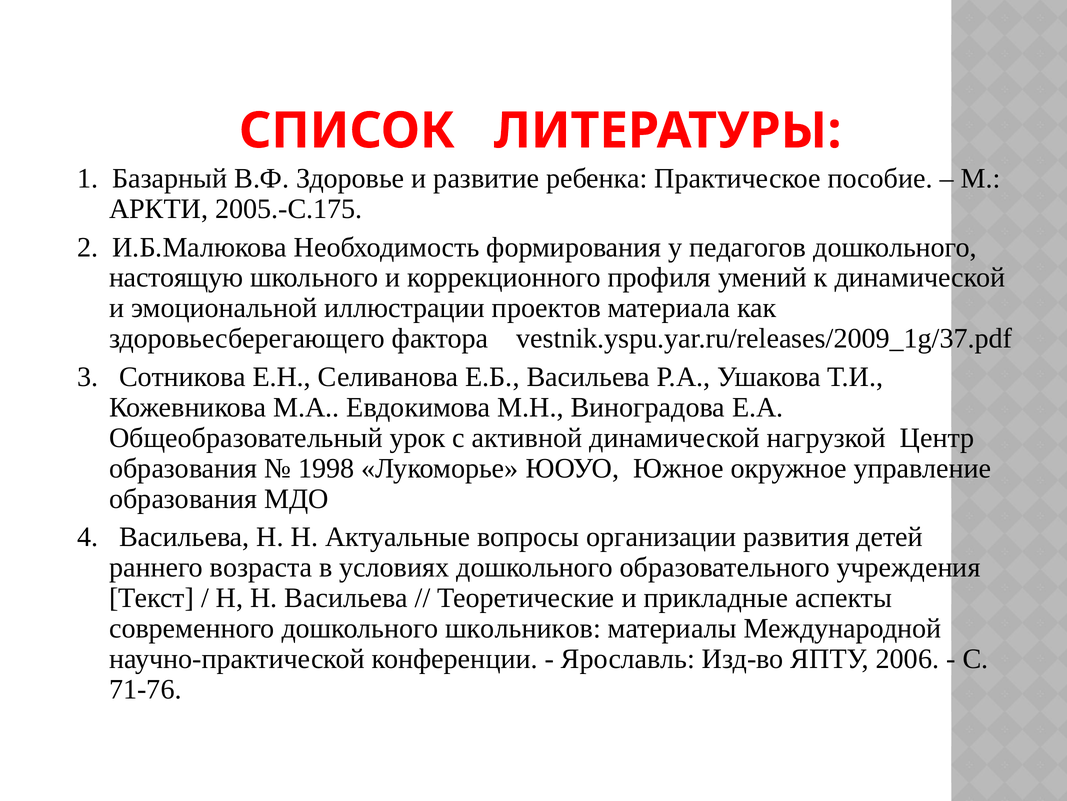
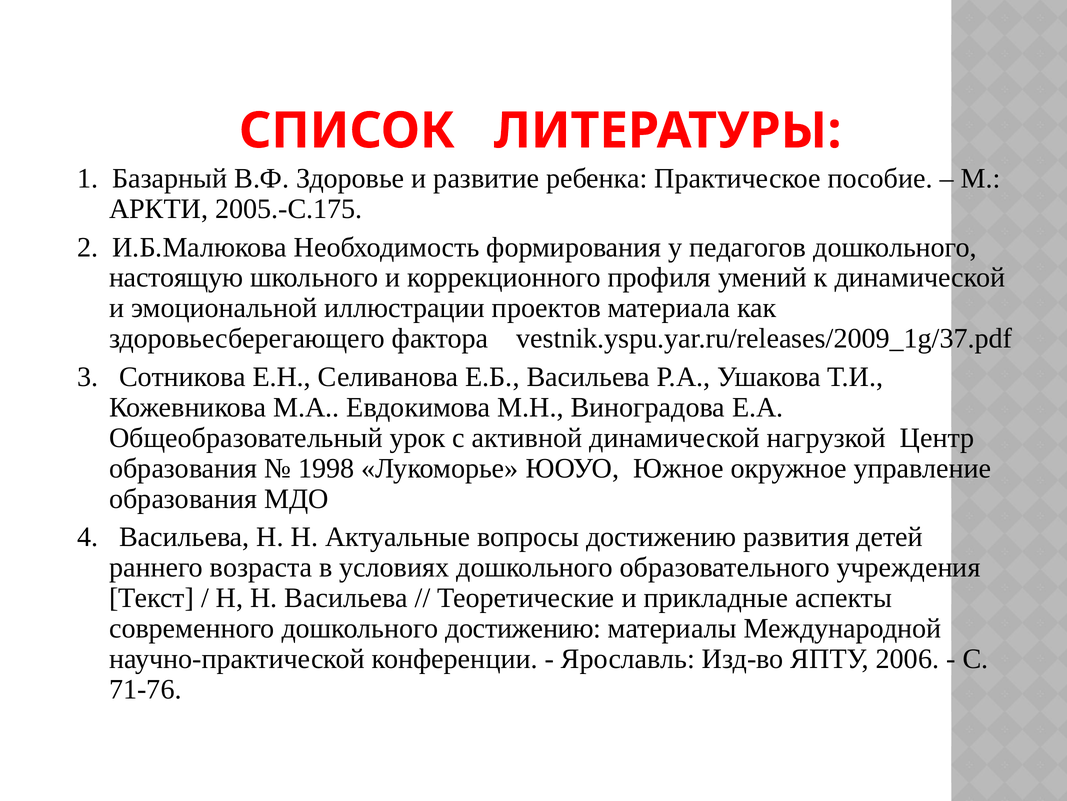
вопросы организации: организации -> достижению (661, 537)
дошкольного школьников: школьников -> достижению (523, 628)
